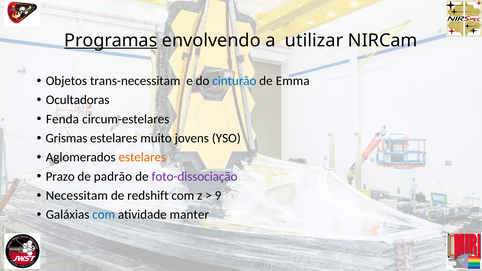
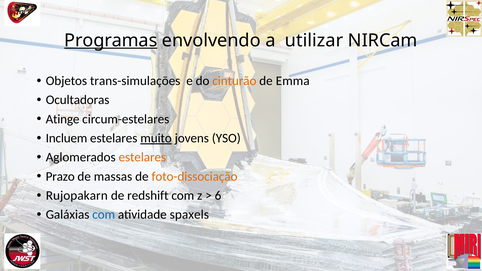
trans-necessitam: trans-necessitam -> trans-simulaçōes (135, 81)
cinturão colour: blue -> orange (234, 81)
Fenda: Fenda -> Atinge (63, 119)
Grismas: Grismas -> Incluem (66, 138)
muito underline: none -> present (156, 138)
padrão: padrão -> massas (113, 177)
foto-dissociação colour: purple -> orange (194, 177)
Necessitam: Necessitam -> Rujopakarn (77, 196)
9: 9 -> 6 (218, 196)
manter: manter -> spaxels (189, 215)
